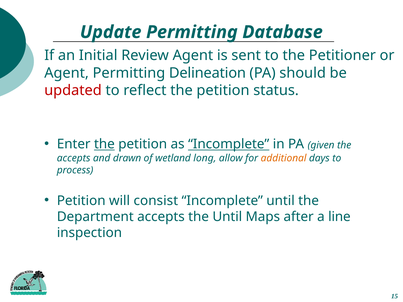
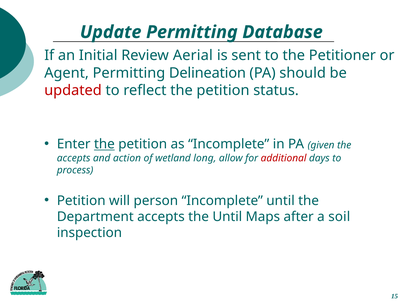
Review Agent: Agent -> Aerial (193, 55)
Incomplete underline: present -> none (229, 144)
drawn: drawn -> action (127, 158)
additional colour: orange -> red (284, 158)
consist: consist -> person (156, 201)
line: line -> soil (339, 217)
